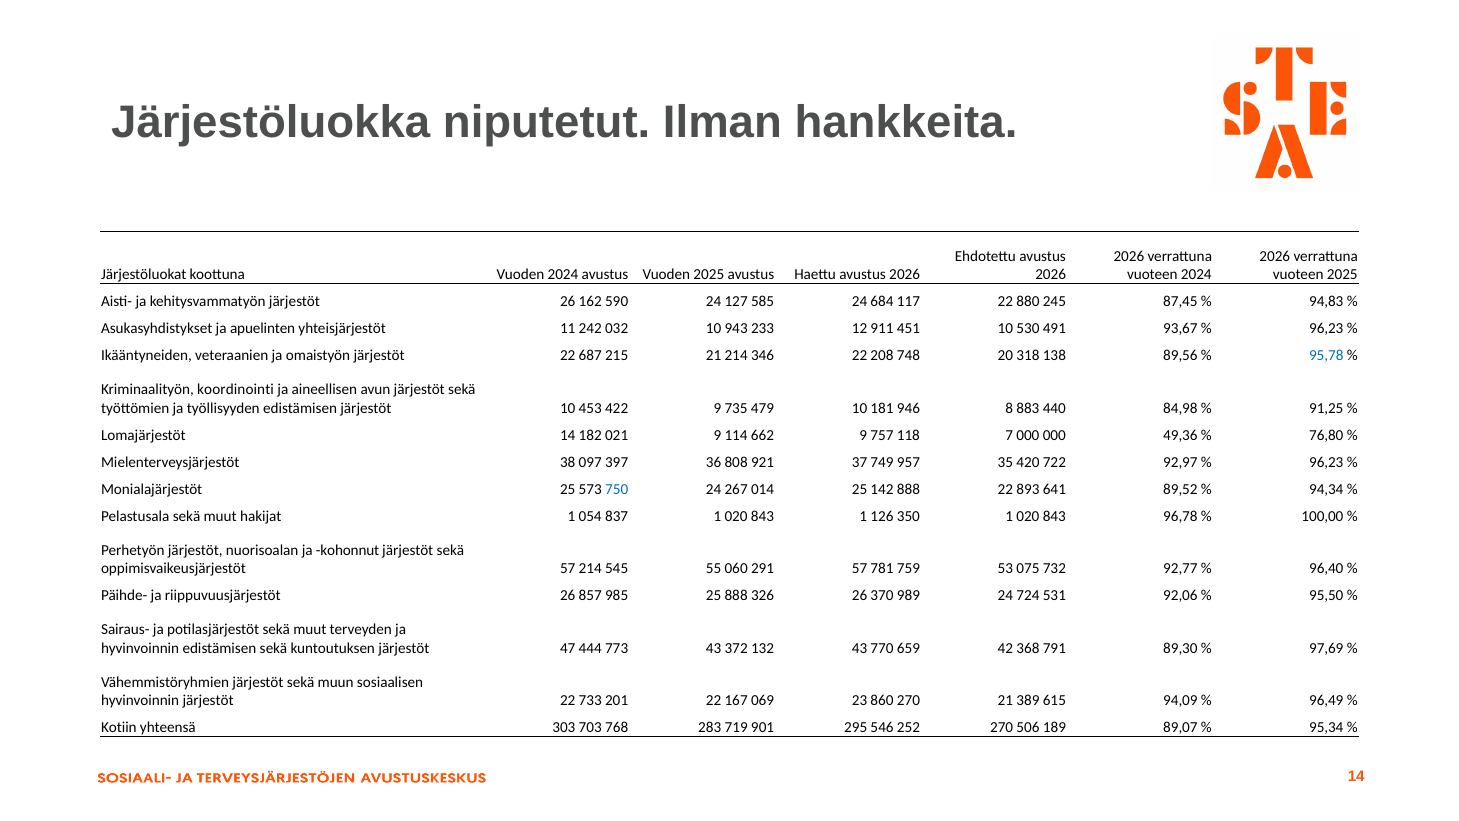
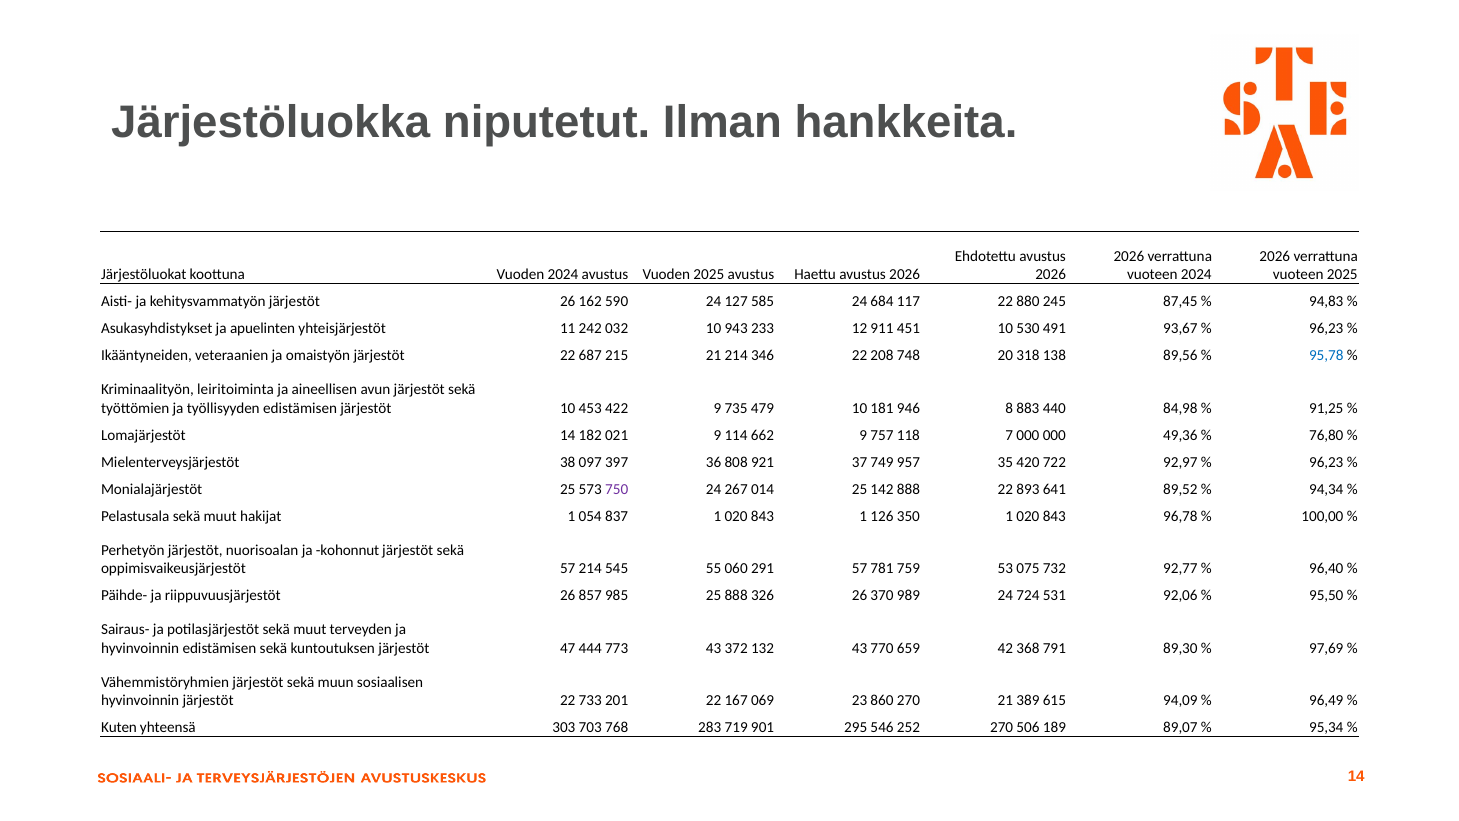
koordinointi: koordinointi -> leiritoiminta (236, 390)
750 colour: blue -> purple (617, 489)
Kotiin: Kotiin -> Kuten (119, 727)
